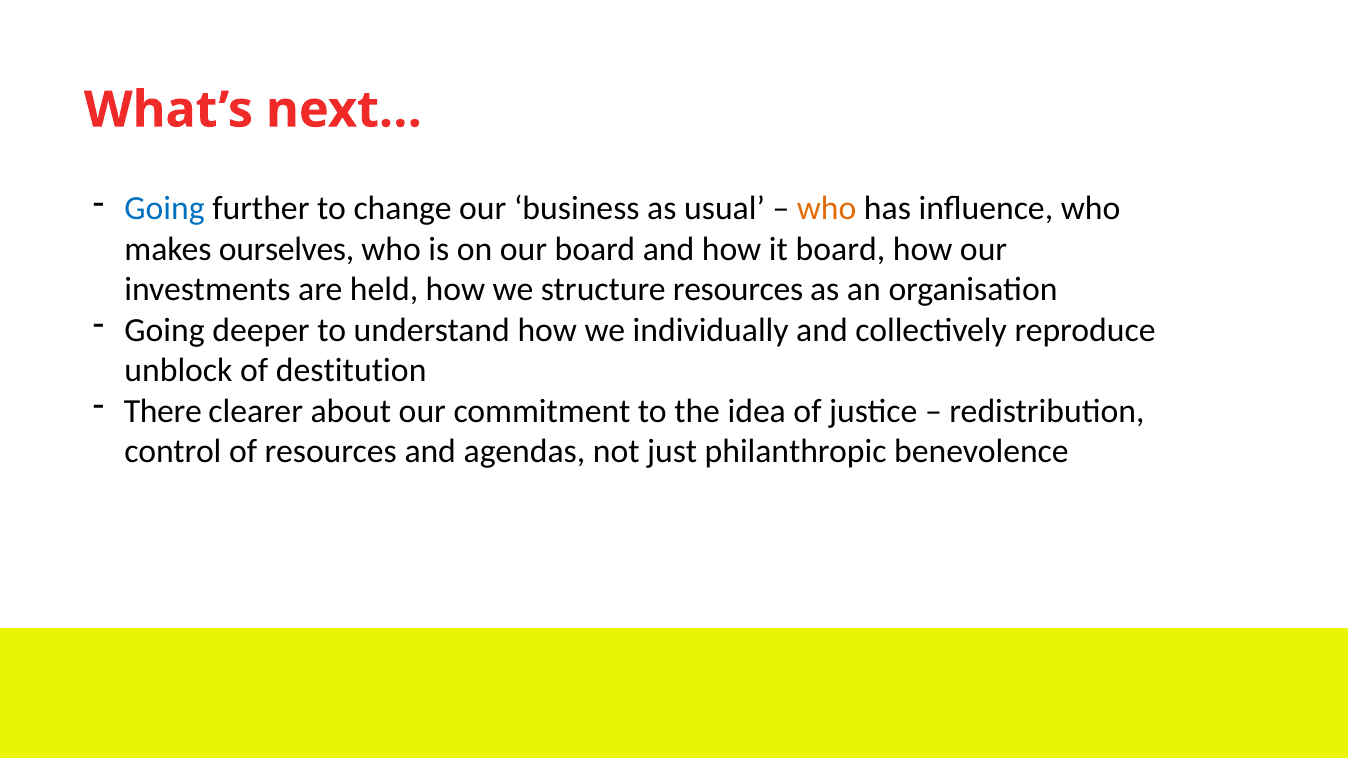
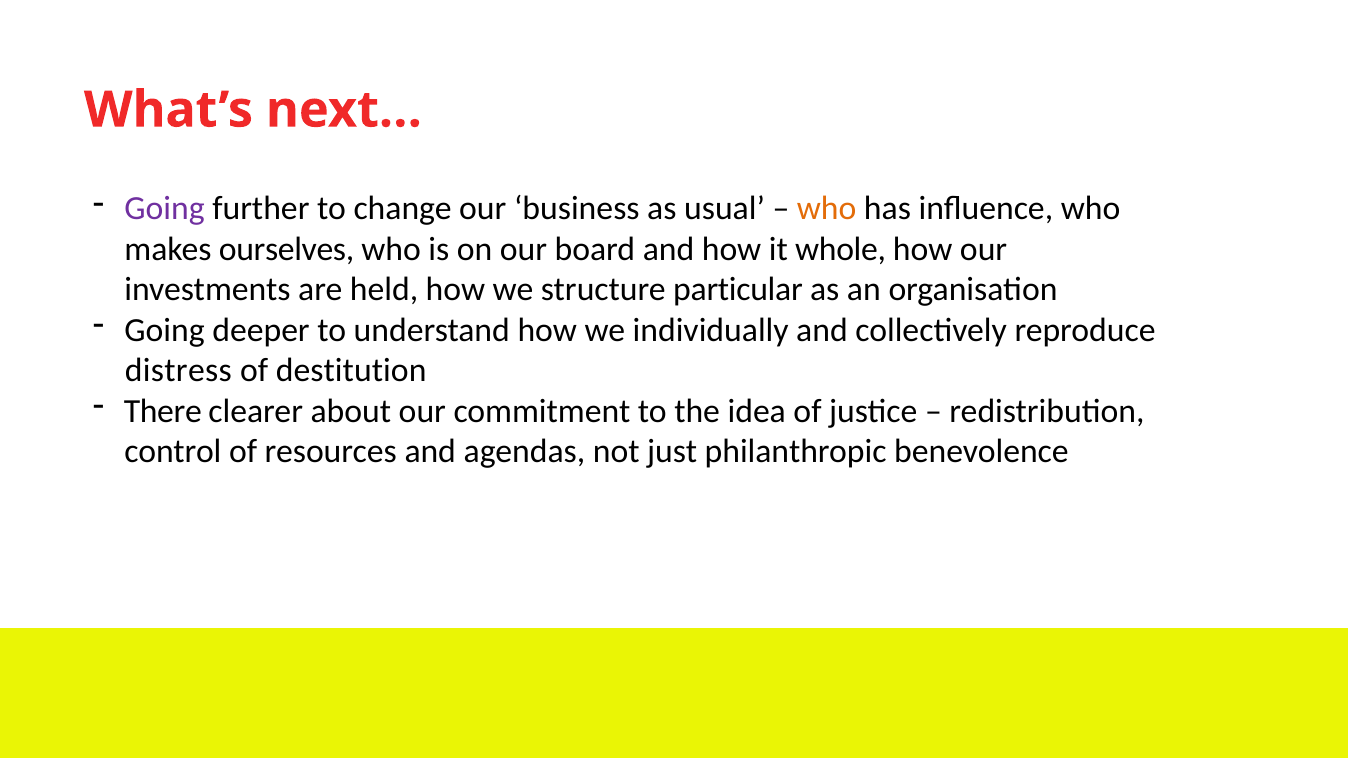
Going colour: blue -> purple (165, 209)
it board: board -> whole (841, 249)
structure resources: resources -> particular (738, 290)
unblock: unblock -> distress (178, 371)
